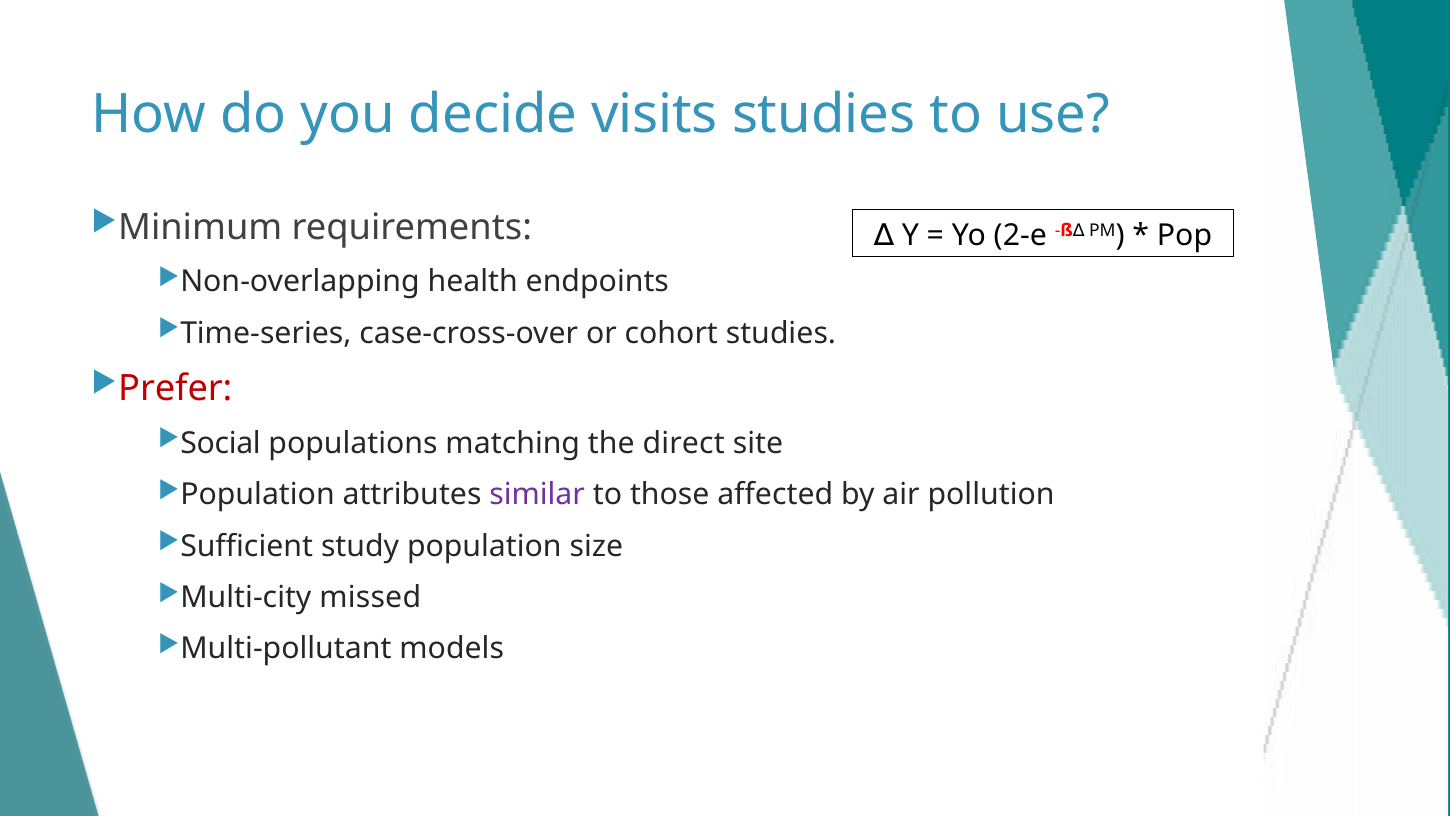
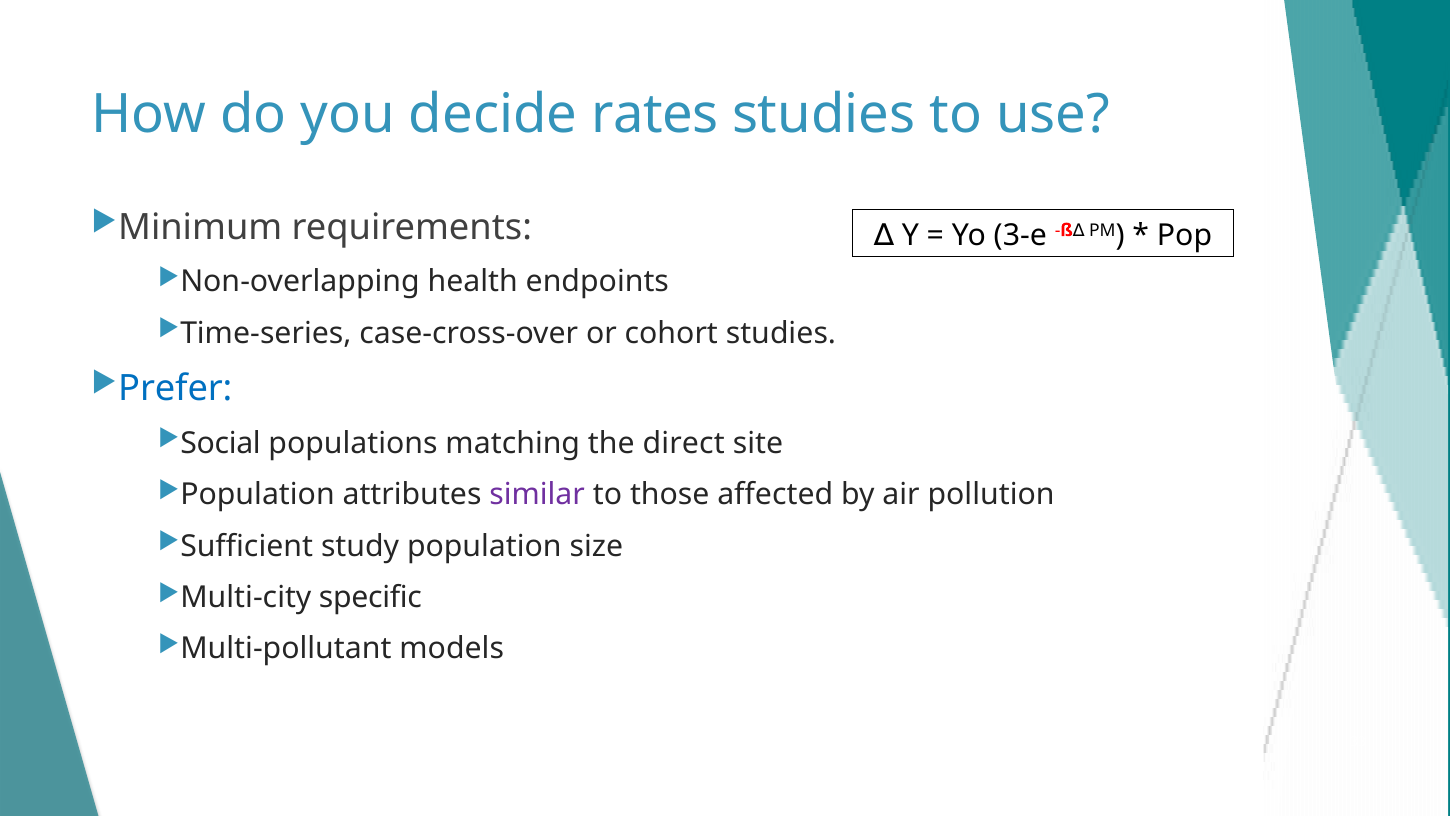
visits: visits -> rates (655, 114)
2-e: 2-e -> 3-e (1020, 235)
Prefer colour: red -> blue (175, 388)
missed: missed -> specific (370, 597)
